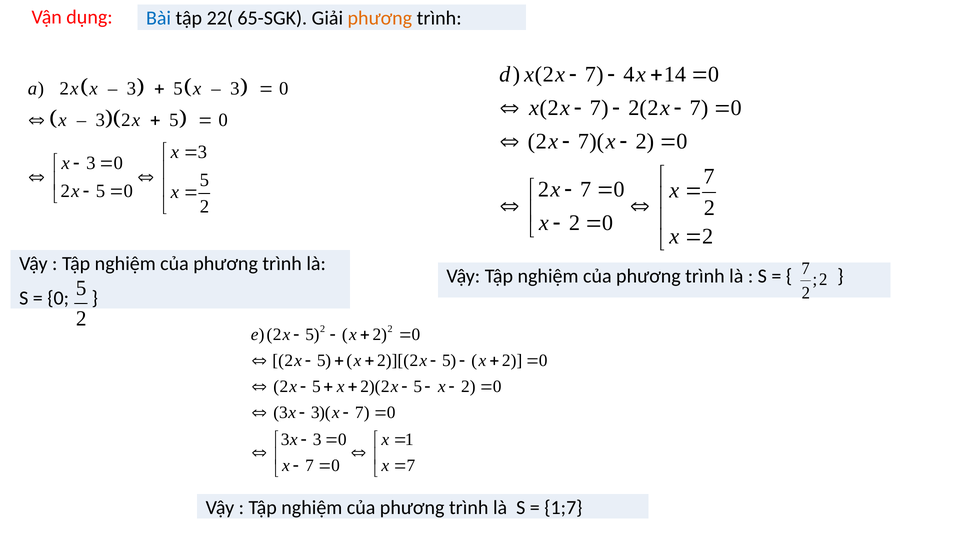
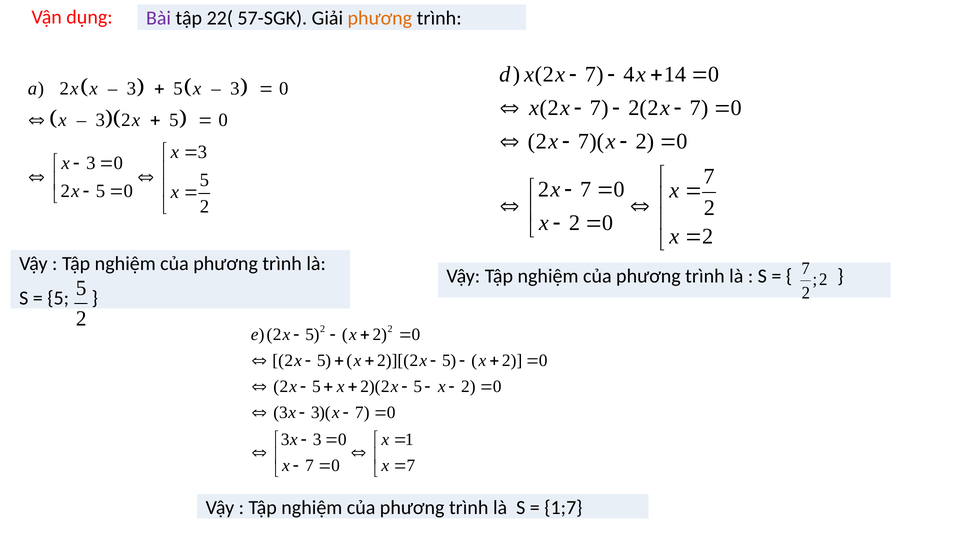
Bài colour: blue -> purple (159, 18)
65-SGK: 65-SGK -> 57-SGK (272, 18)
0: 0 -> 5 (58, 298)
